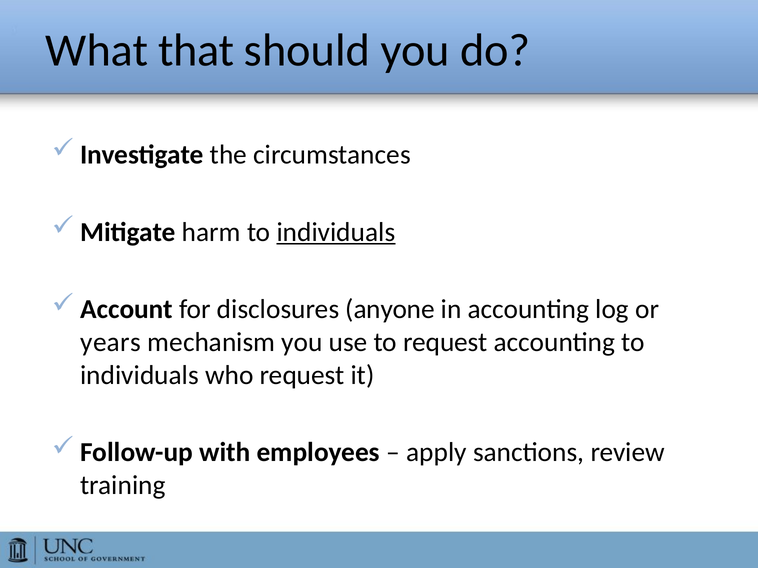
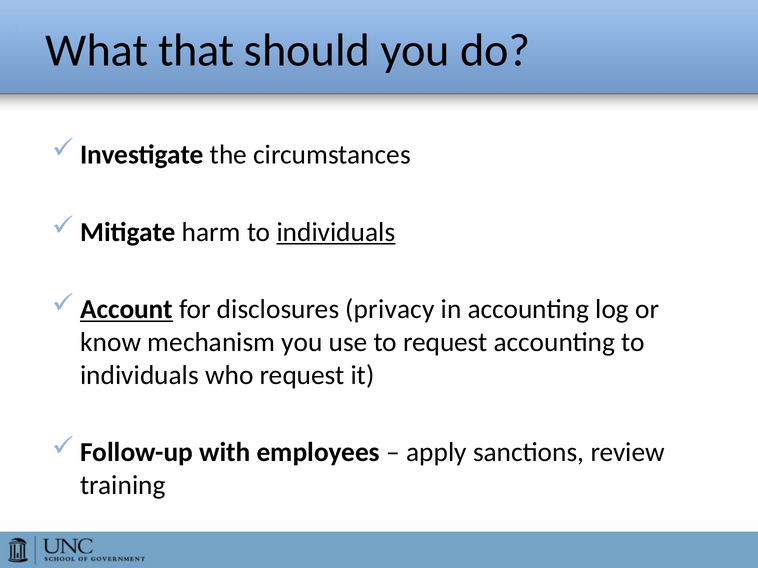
Account underline: none -> present (127, 310)
anyone: anyone -> privacy (390, 310)
years: years -> know (111, 343)
